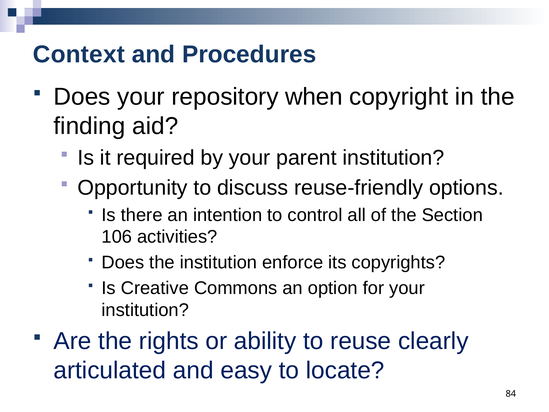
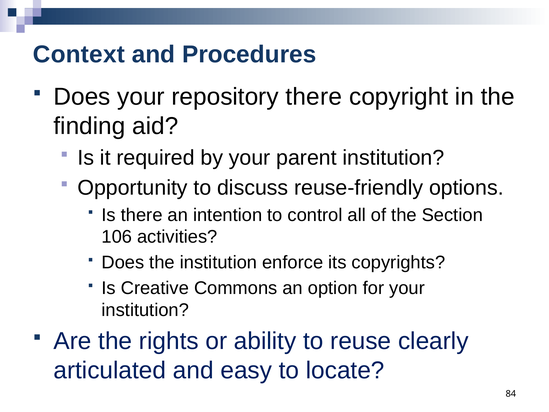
repository when: when -> there (314, 97)
